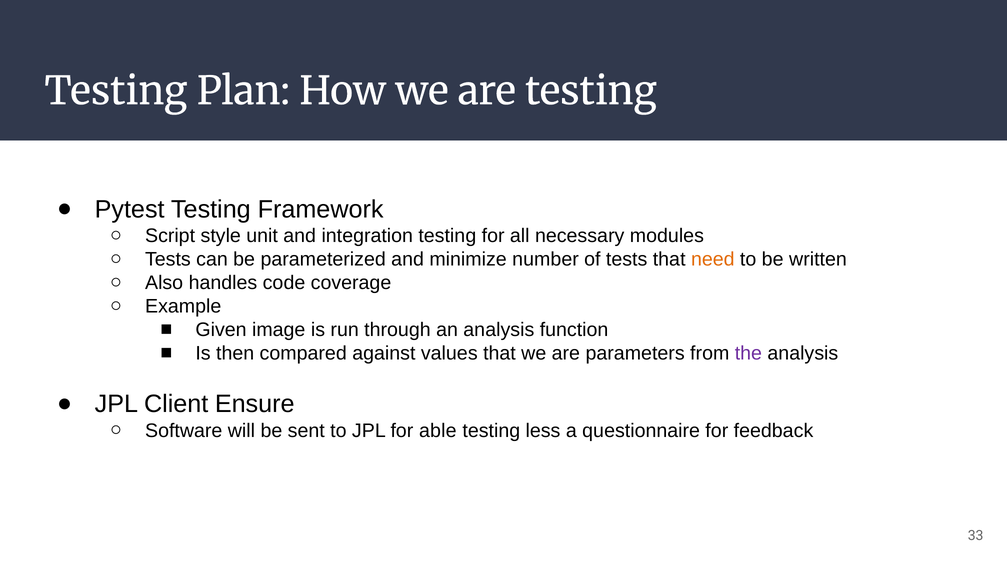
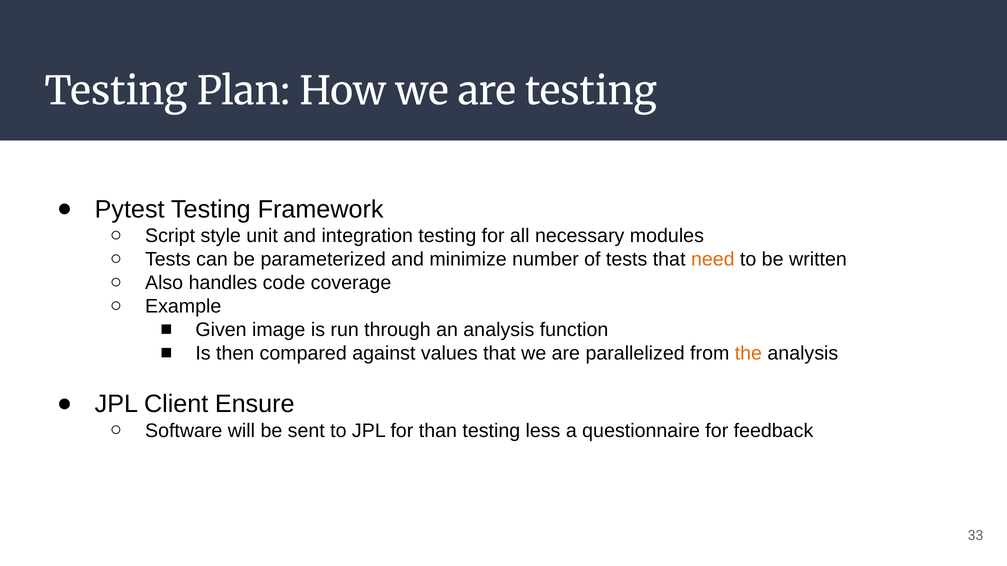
parameters: parameters -> parallelized (635, 354)
the colour: purple -> orange (748, 354)
able: able -> than (438, 431)
